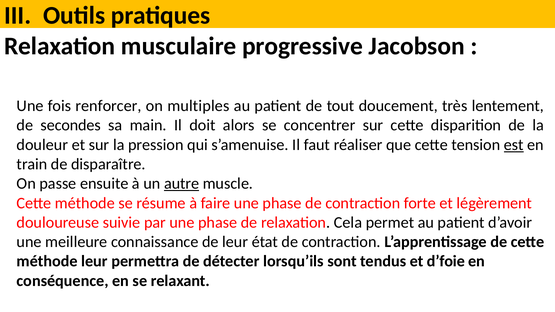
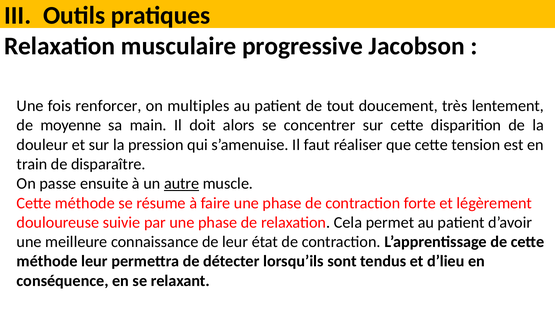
secondes: secondes -> moyenne (71, 125)
est underline: present -> none (514, 145)
d’foie: d’foie -> d’lieu (446, 261)
